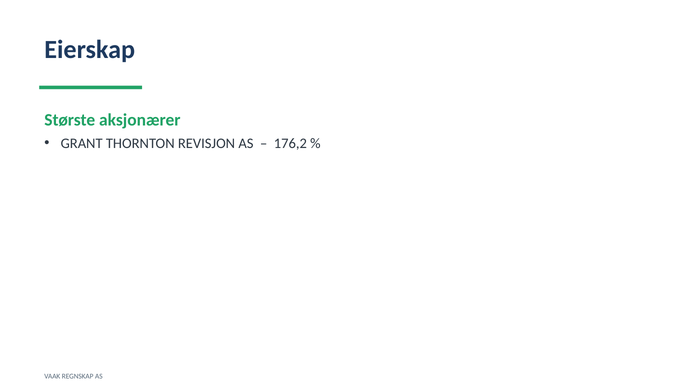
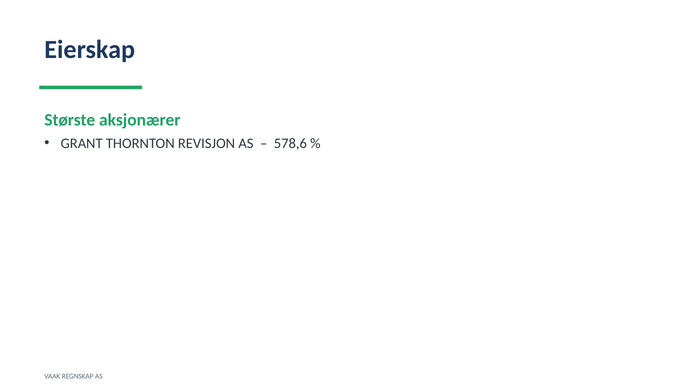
176,2: 176,2 -> 578,6 (290, 143)
